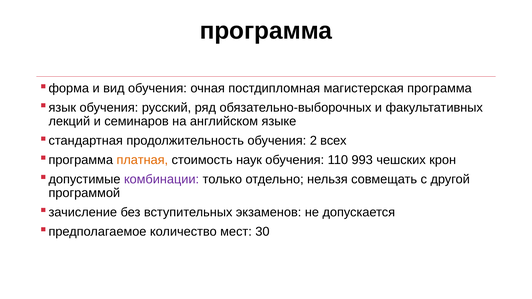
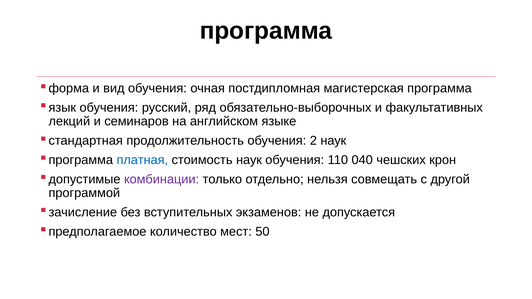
2 всех: всех -> наук (333, 141)
платная colour: orange -> blue (142, 160)
993: 993 -> 040 (362, 160)
30: 30 -> 50 (262, 232)
